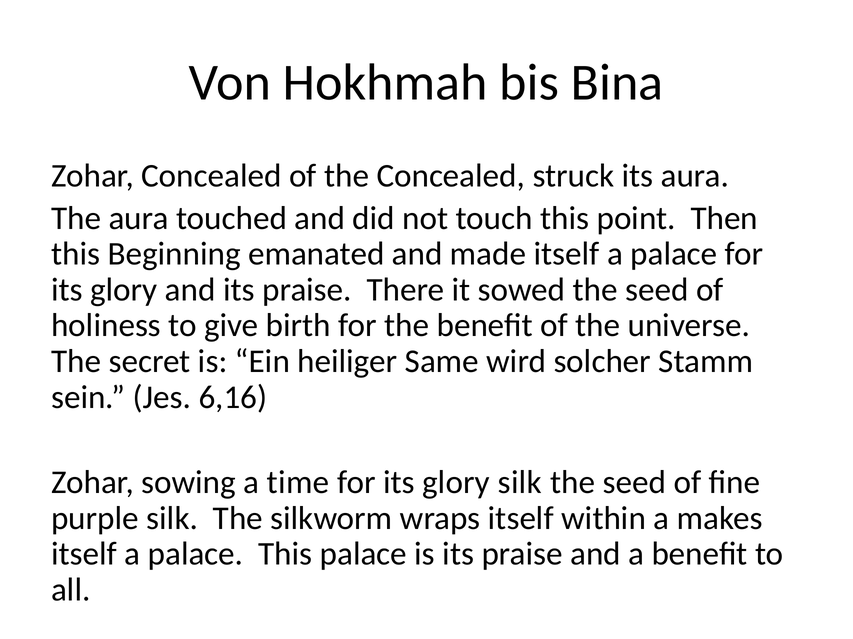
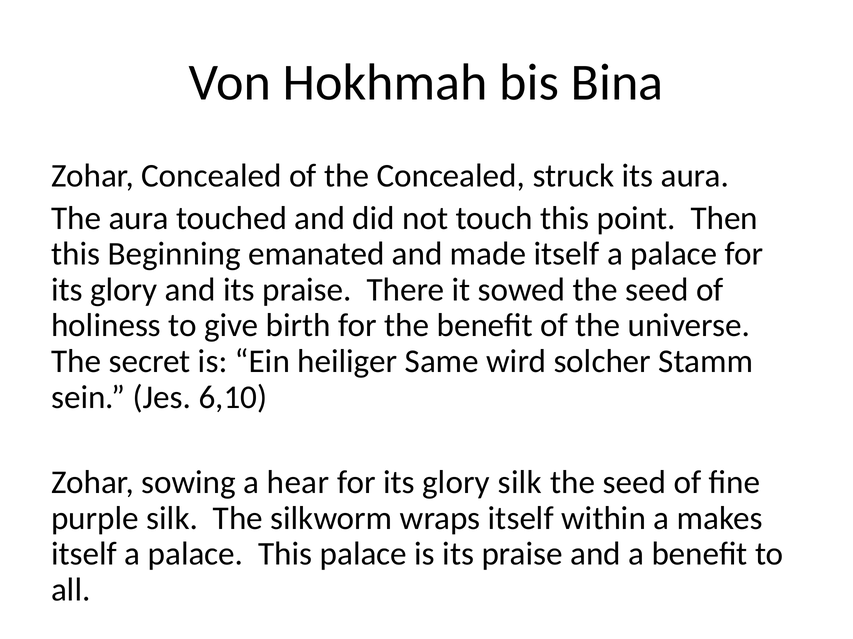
6,16: 6,16 -> 6,10 (233, 398)
time: time -> hear (298, 483)
